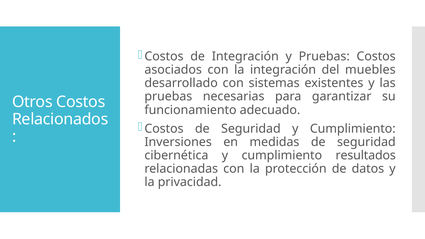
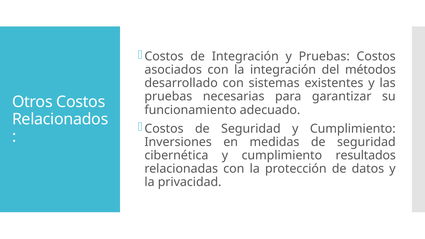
muebles: muebles -> métodos (370, 70)
